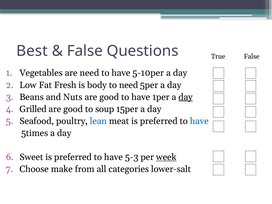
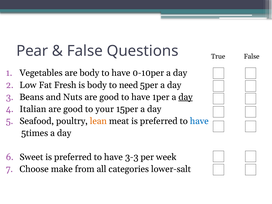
Best: Best -> Pear (32, 51)
are need: need -> body (89, 73)
5-10per: 5-10per -> 0-10per (148, 73)
Grilled: Grilled -> Italian (33, 109)
soup: soup -> your (105, 109)
lean colour: blue -> orange (98, 121)
5-3: 5-3 -> 3-3 (132, 157)
week underline: present -> none (166, 157)
